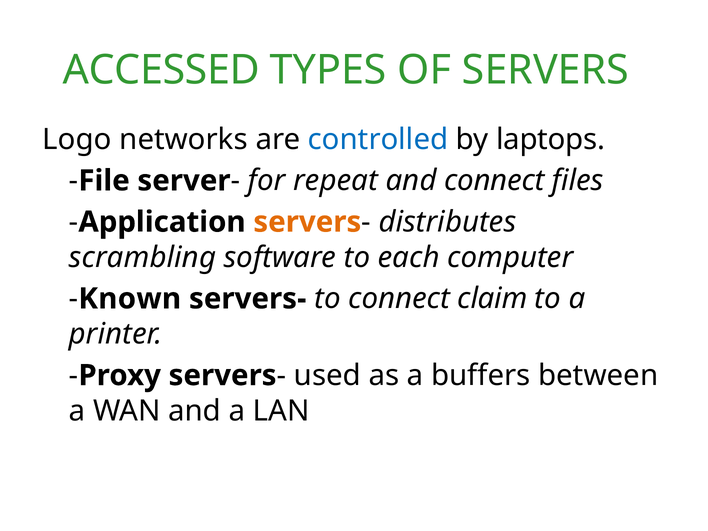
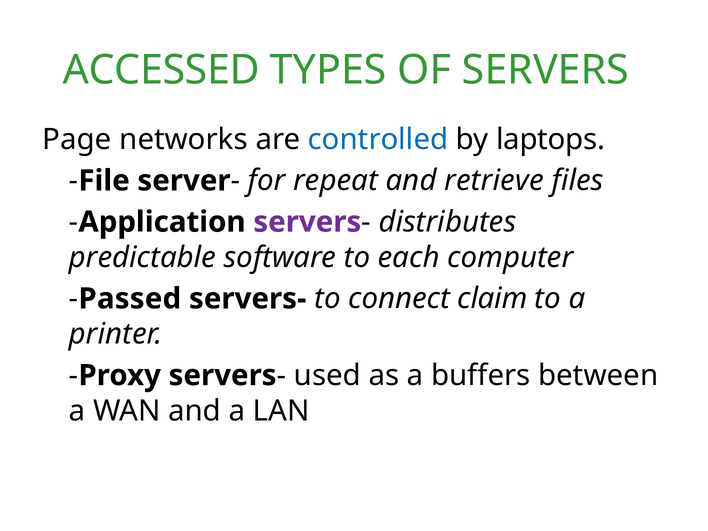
Logo: Logo -> Page (77, 139)
and connect: connect -> retrieve (494, 181)
servers colour: orange -> purple (307, 222)
scrambling: scrambling -> predictable (143, 257)
Known: Known -> Passed (130, 299)
